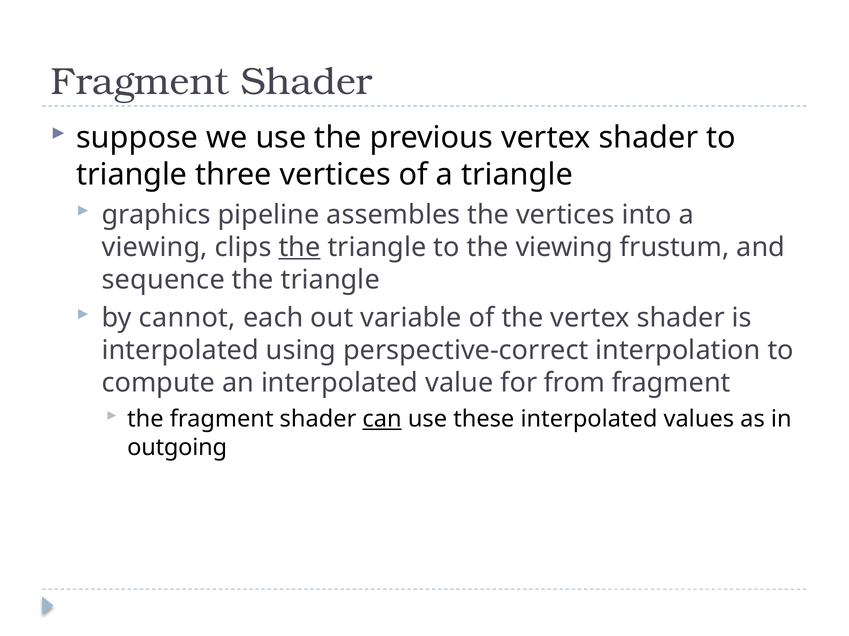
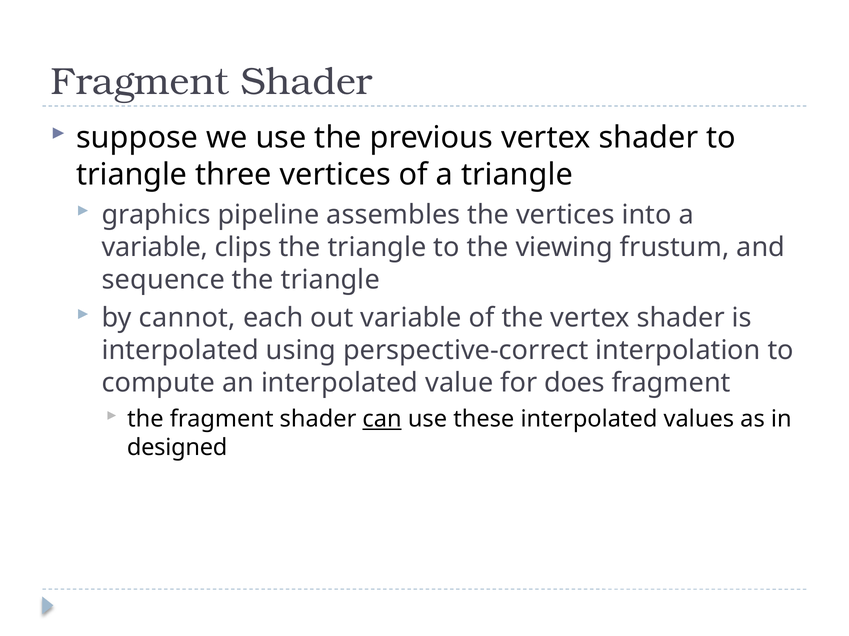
viewing: viewing -> variable (155, 247)
the underline: present -> none (299, 247)
from: from -> does (575, 383)
outgoing: outgoing -> designed (177, 448)
